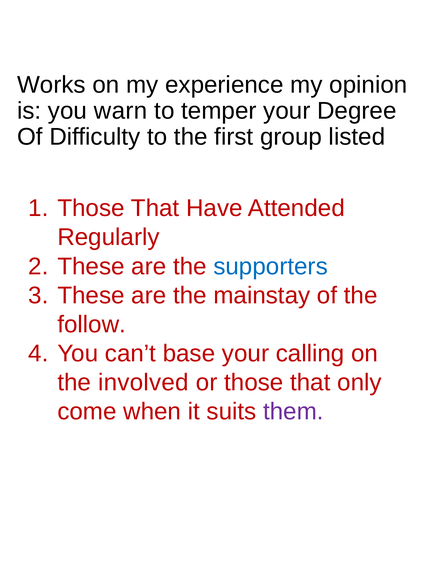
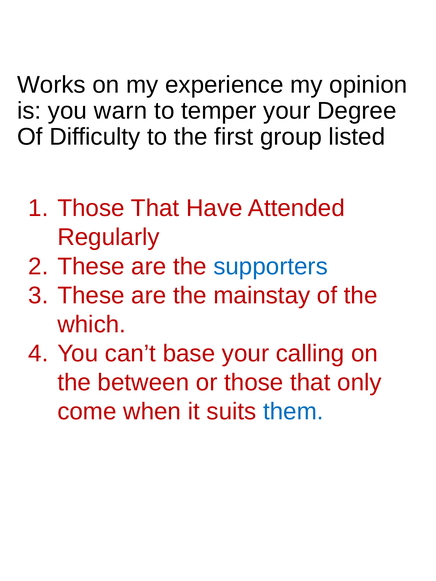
follow: follow -> which (92, 325)
involved: involved -> between (143, 383)
them colour: purple -> blue (293, 412)
